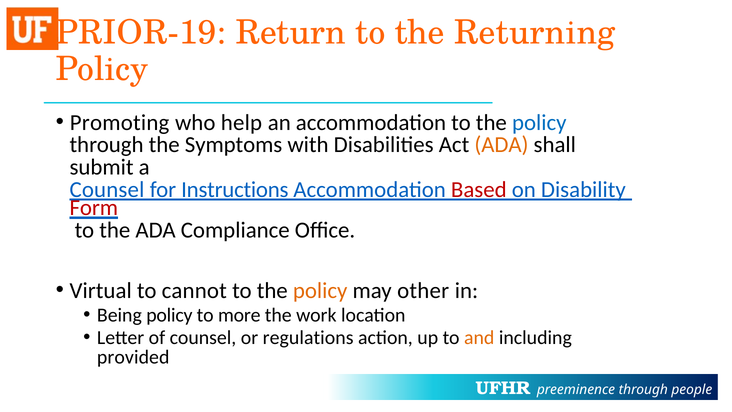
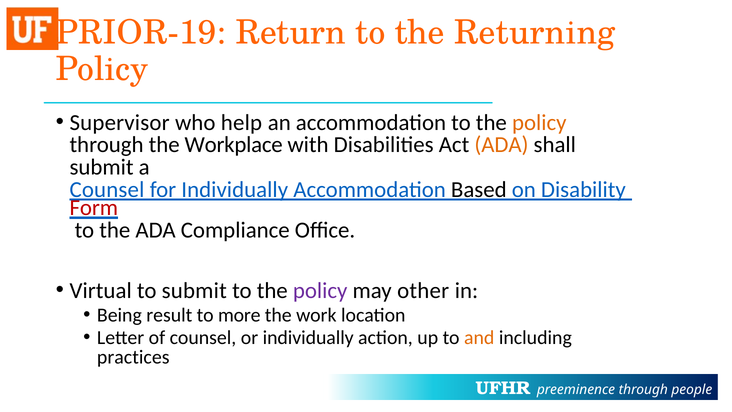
Promoting: Promoting -> Supervisor (120, 123)
policy colour: blue -> orange (539, 123)
Symptoms: Symptoms -> Workplace (234, 145)
for Instructions: Instructions -> Individually (235, 190)
Based colour: red -> black (479, 190)
to cannot: cannot -> submit (194, 291)
policy colour: orange -> purple (320, 291)
Being policy: policy -> result (169, 315)
or regulations: regulations -> individually (308, 338)
provided: provided -> practices (133, 357)
